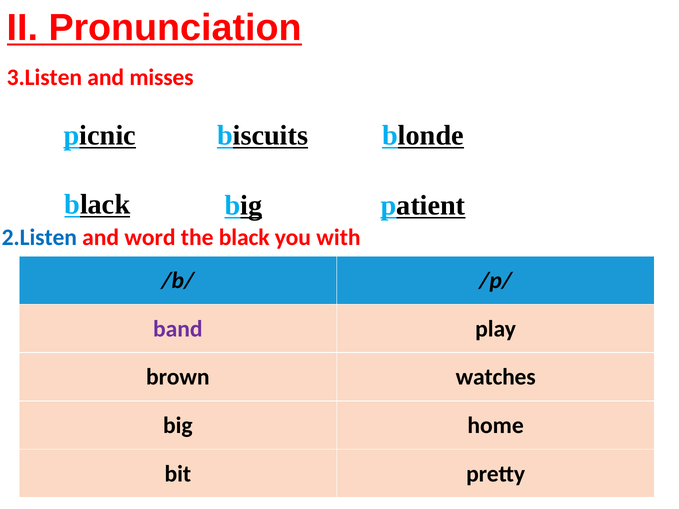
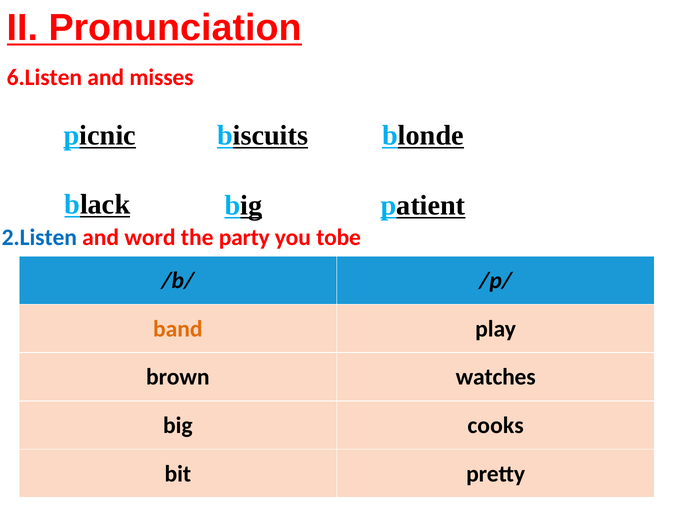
3.Listen: 3.Listen -> 6.Listen (44, 78)
the black: black -> party (244, 238)
with: with -> tobe (339, 238)
band colour: purple -> orange (178, 329)
home: home -> cooks (496, 426)
